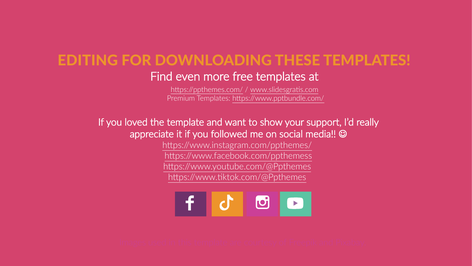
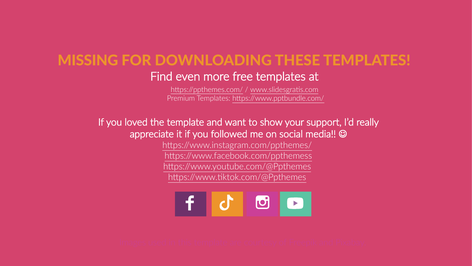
EDITING: EDITING -> MISSING (88, 61)
